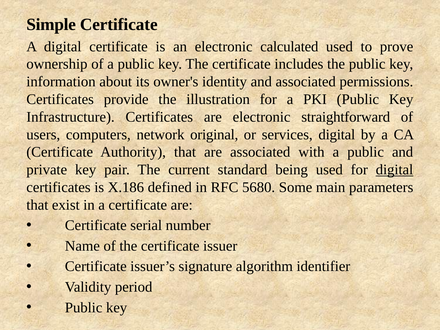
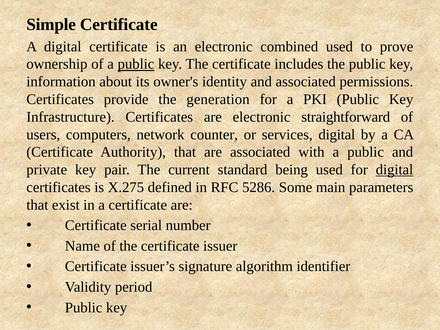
calculated: calculated -> combined (289, 47)
public underline: none -> present (136, 64)
illustration: illustration -> generation (218, 99)
original: original -> counter (214, 135)
X.186: X.186 -> X.275 (126, 187)
5680: 5680 -> 5286 (259, 187)
